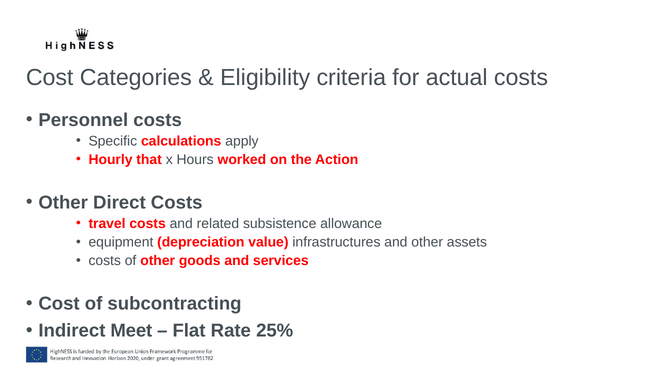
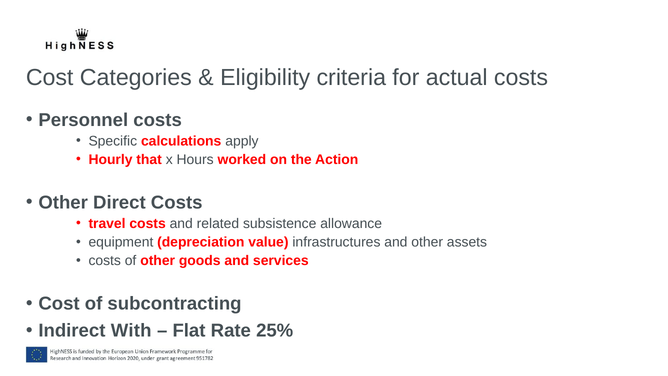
Meet: Meet -> With (131, 330)
